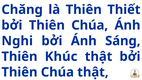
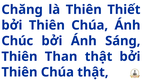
Nghi: Nghi -> Chúc (17, 41)
Khúc: Khúc -> Than (61, 56)
